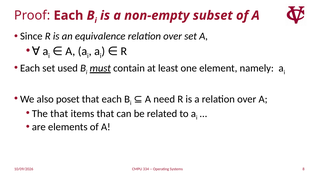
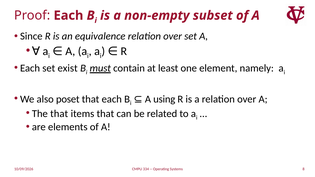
used: used -> exist (68, 68)
need: need -> using (164, 99)
